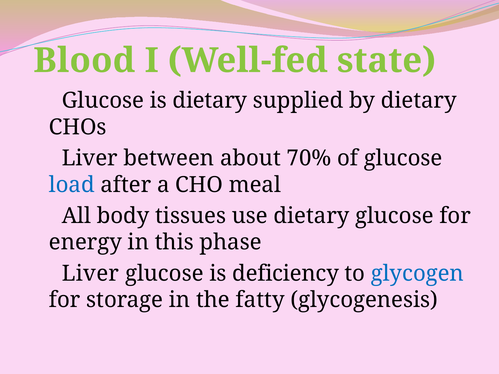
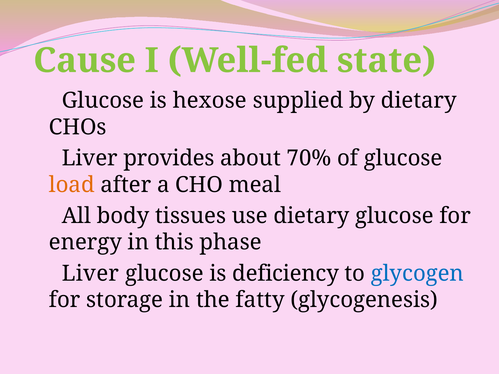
Blood: Blood -> Cause (85, 61)
is dietary: dietary -> hexose (210, 101)
between: between -> provides (169, 158)
load colour: blue -> orange (72, 185)
